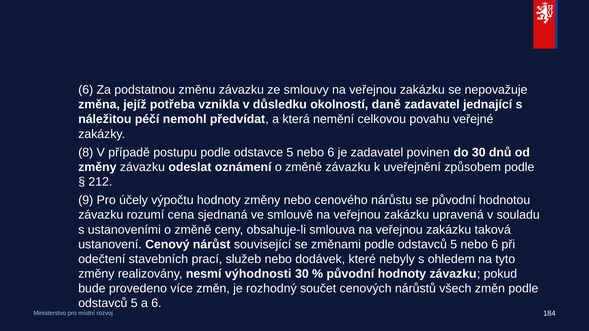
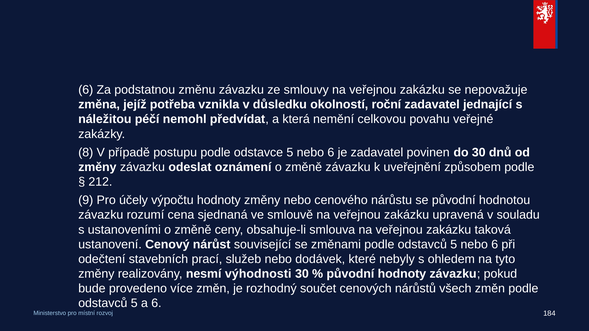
daně: daně -> roční (386, 105)
